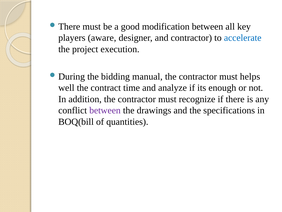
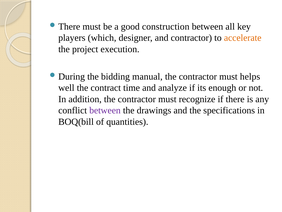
modification: modification -> construction (166, 26)
aware: aware -> which (102, 38)
accelerate colour: blue -> orange (243, 38)
